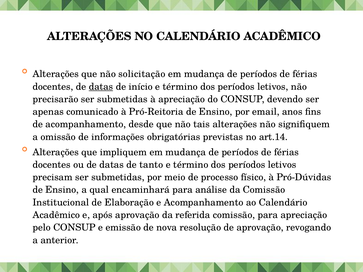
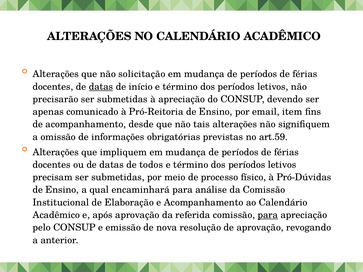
anos: anos -> item (292, 112)
art.14: art.14 -> art.59 (273, 137)
tanto: tanto -> todos (151, 165)
para underline: none -> present (268, 215)
